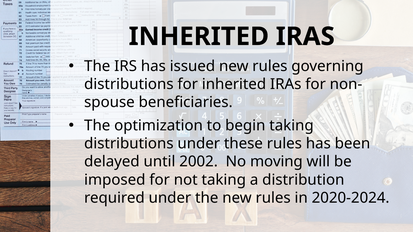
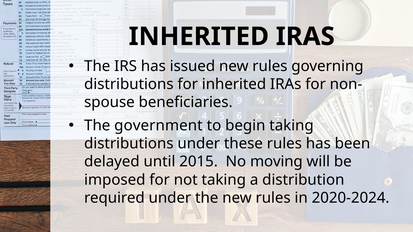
optimization: optimization -> government (158, 126)
2002: 2002 -> 2015 (199, 162)
